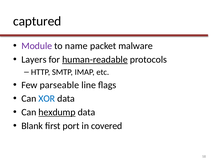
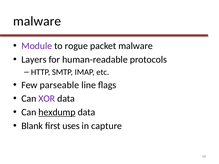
captured: captured -> malware (37, 21)
name: name -> rogue (76, 46)
human-readable underline: present -> none (95, 60)
XOR colour: blue -> purple (47, 99)
port: port -> uses (71, 126)
covered: covered -> capture (107, 126)
